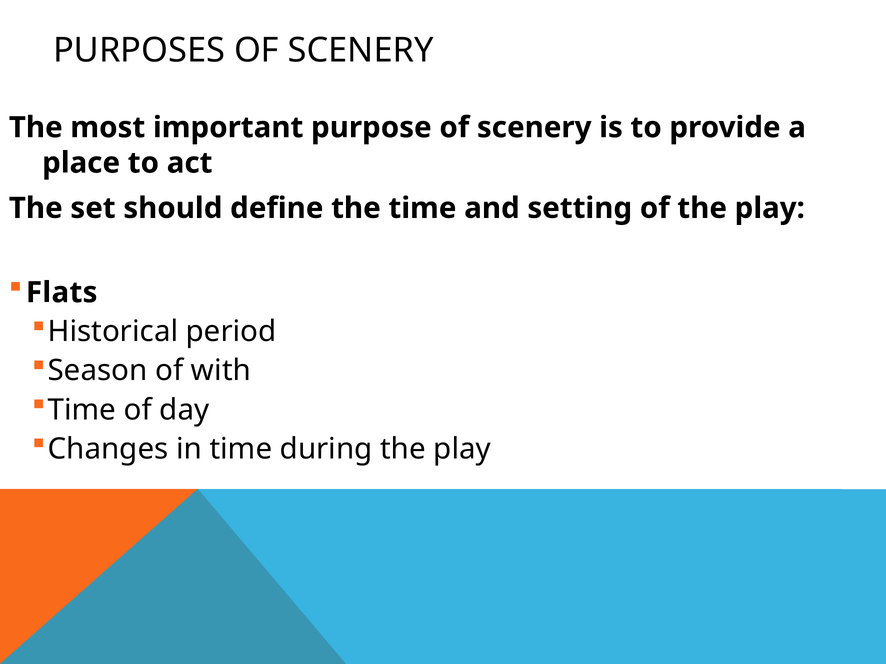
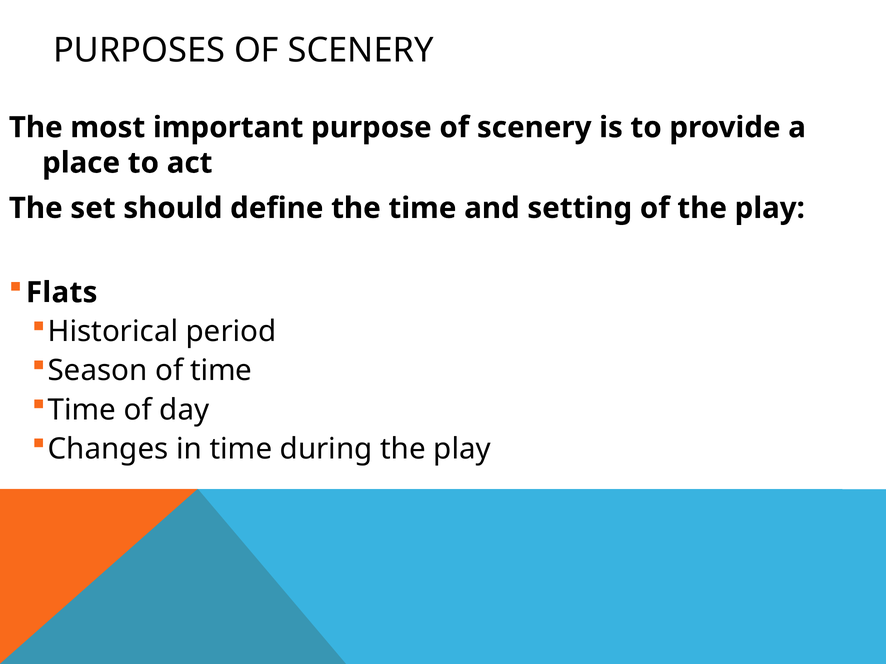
of with: with -> time (221, 371)
